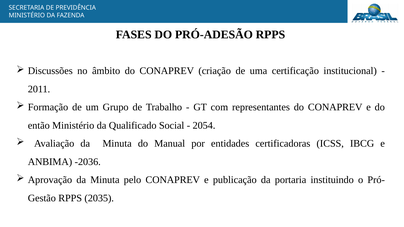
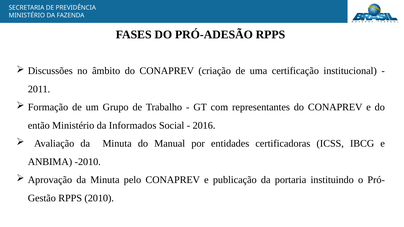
Qualificado: Qualificado -> Informados (133, 126)
2054: 2054 -> 2016 (204, 126)
-2036: -2036 -> -2010 (88, 162)
2035: 2035 -> 2010 (99, 198)
